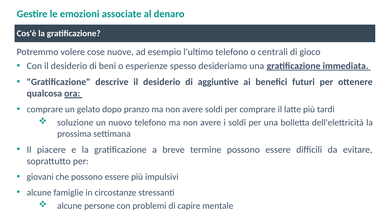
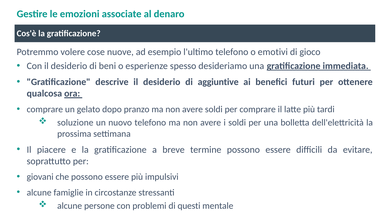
centrali: centrali -> emotivi (273, 52)
capire: capire -> questi (189, 206)
